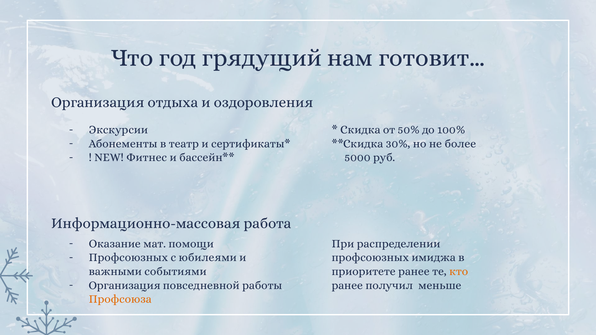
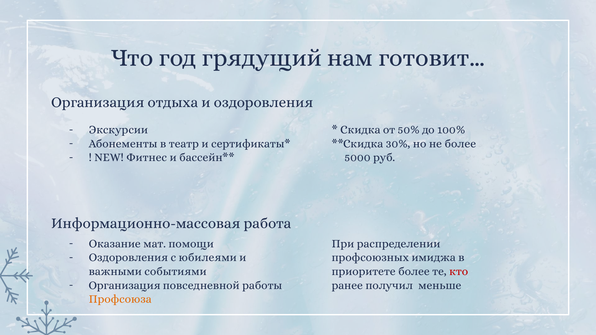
Профсоюзных: Профсоюзных -> Оздоровления (128, 258)
приоритете ранее: ранее -> более (414, 272)
кто colour: orange -> red (459, 272)
